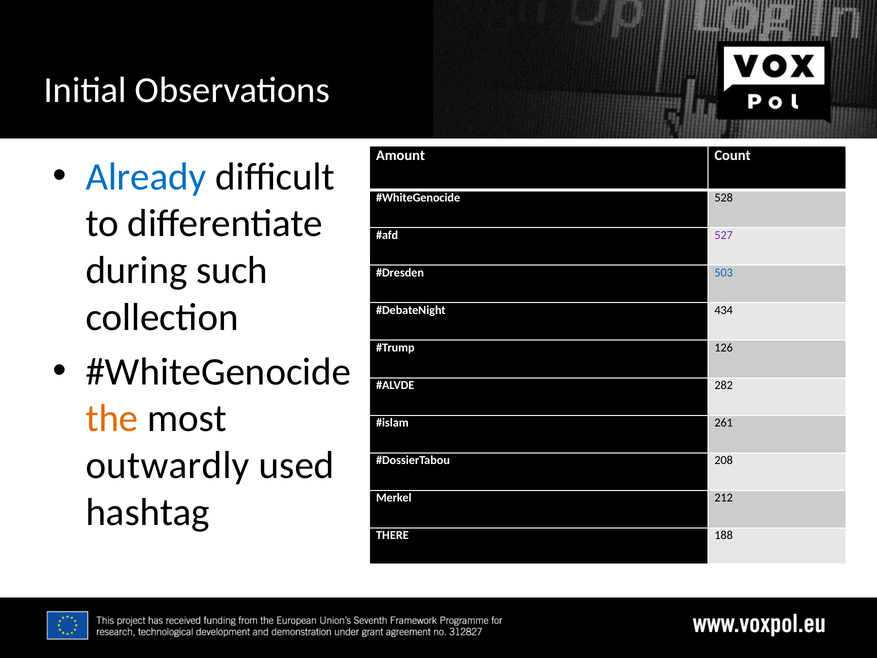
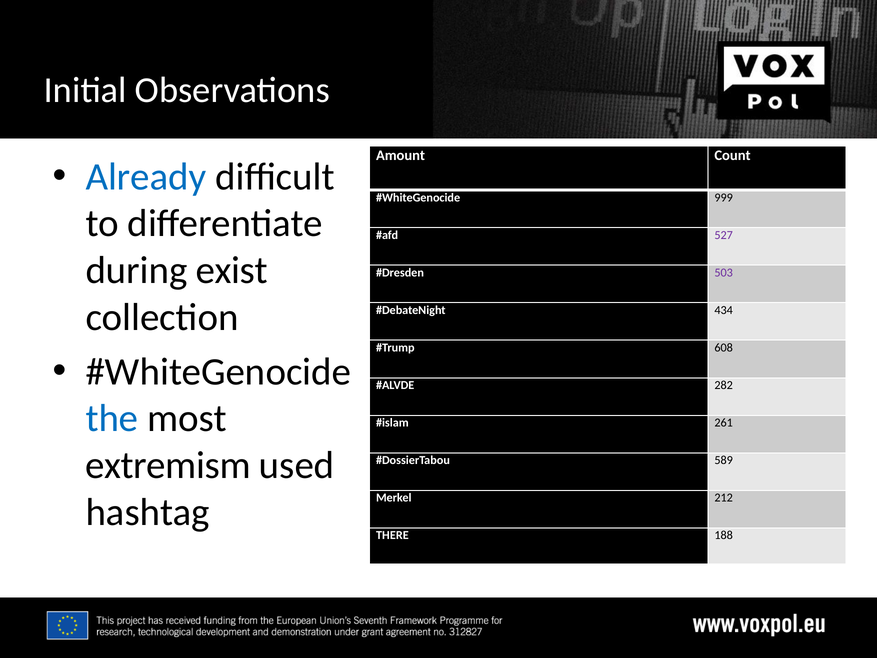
528: 528 -> 999 (724, 197)
such: such -> exist (232, 270)
503 colour: blue -> purple (724, 273)
126: 126 -> 608 (724, 348)
the colour: orange -> blue (112, 418)
outwardly: outwardly -> extremism (168, 465)
208: 208 -> 589 (724, 460)
